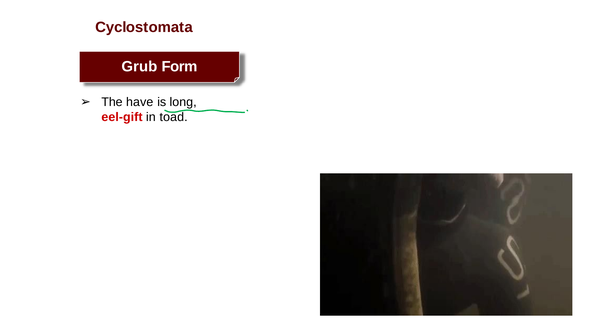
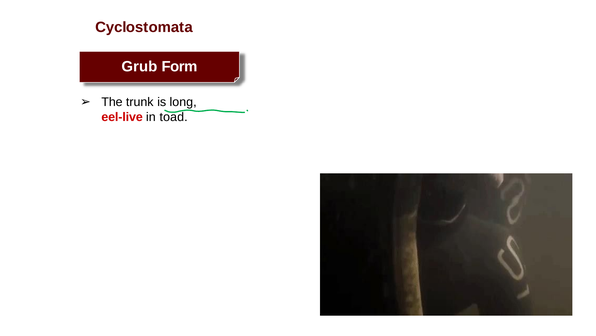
have: have -> trunk (140, 102)
eel-gift: eel-gift -> eel-live (122, 117)
